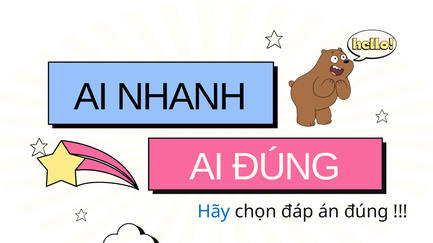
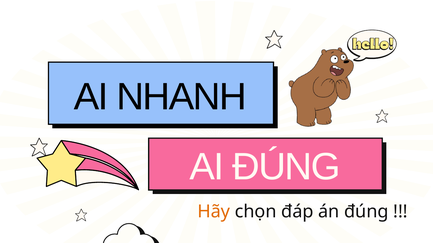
Hãy colour: blue -> orange (214, 212)
